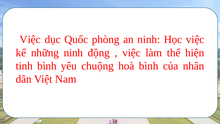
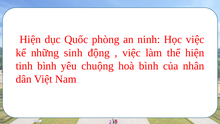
Việc: Việc -> Hiện (30, 39)
những ninh: ninh -> sinh (73, 53)
